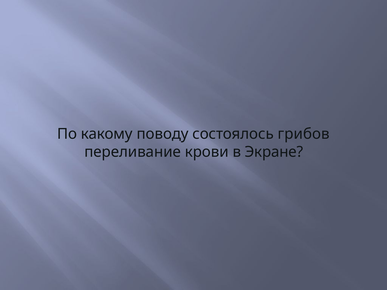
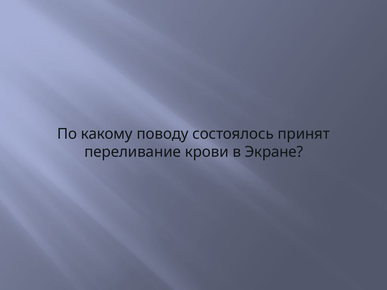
грибов: грибов -> принят (304, 134)
